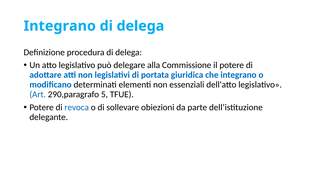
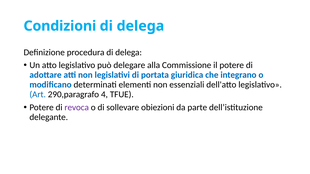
Integrano: Integrano -> Condizioni (60, 26)
5: 5 -> 4 (104, 95)
revoca colour: blue -> purple (77, 108)
